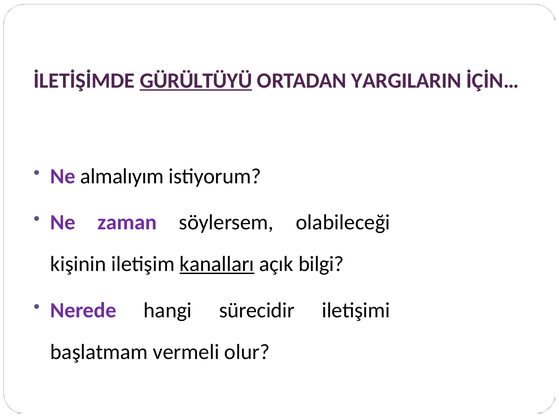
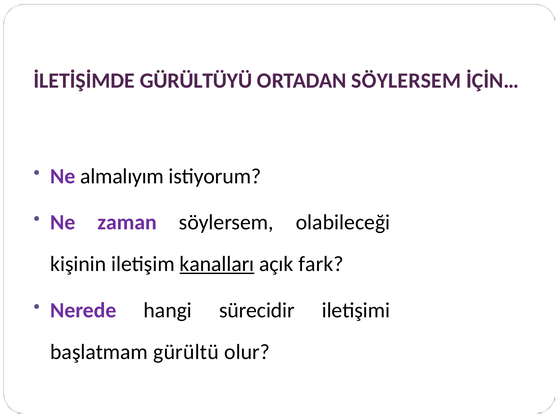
GÜRÜLTÜYÜ underline: present -> none (196, 81)
ORTADAN YARGILARIN: YARGILARIN -> SÖYLERSEM (406, 81)
bilgi: bilgi -> fark (321, 264)
vermeli: vermeli -> gürültü (186, 352)
